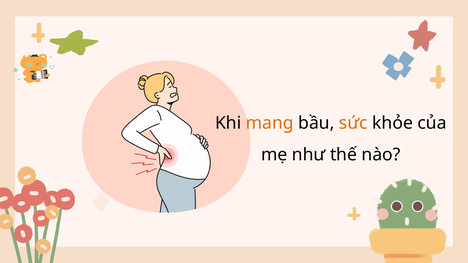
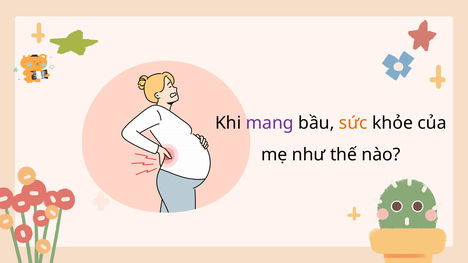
mang colour: orange -> purple (270, 123)
